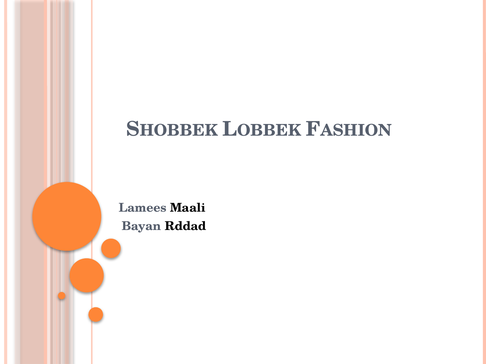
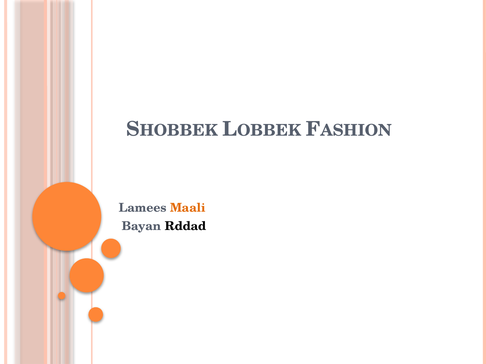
Maali colour: black -> orange (188, 208)
